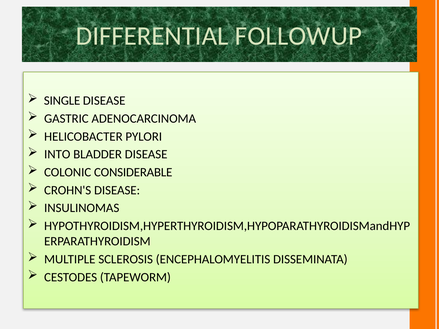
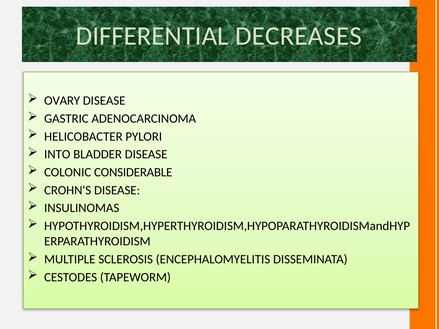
FOLLOWUP: FOLLOWUP -> DECREASES (298, 36)
SINGLE: SINGLE -> OVARY (62, 101)
